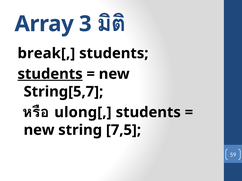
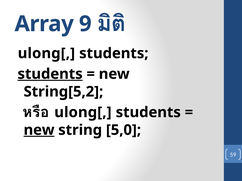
3: 3 -> 9 (85, 24)
break[: break[ -> ulong[ (46, 53)
String[5,7: String[5,7 -> String[5,2 (63, 92)
new underline: none -> present (39, 130)
7,5: 7,5 -> 5,0 (123, 130)
